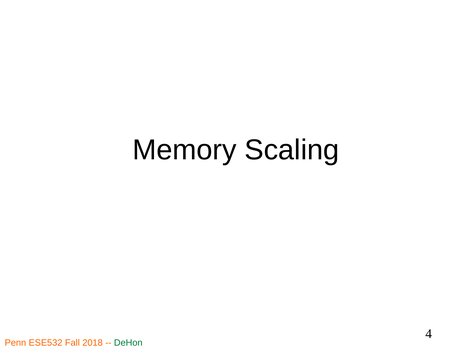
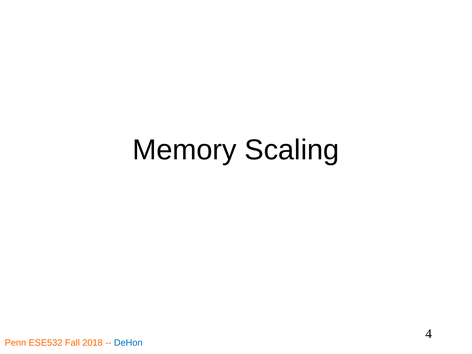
DeHon colour: green -> blue (128, 343)
